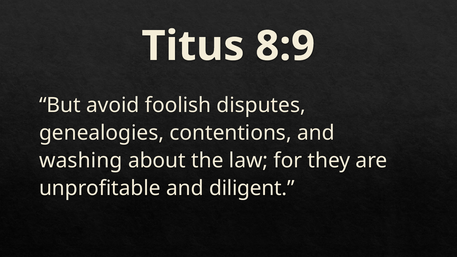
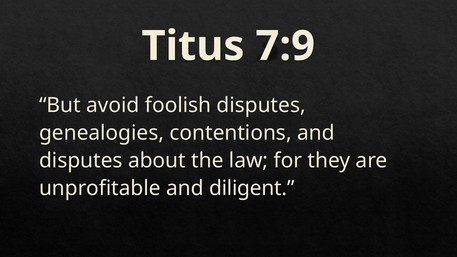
8:9: 8:9 -> 7:9 (285, 46)
washing: washing -> disputes (81, 161)
